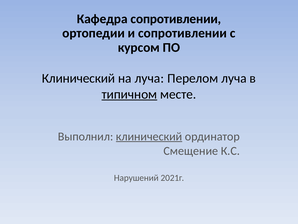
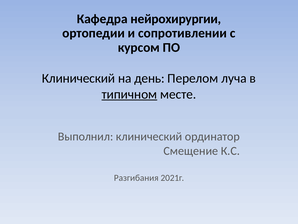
Кафедра сопротивлении: сопротивлении -> нейрохирургии (176, 19)
на луча: луча -> день (149, 78)
клинический underline: present -> none (149, 136)
Нарушений: Нарушений -> Разгибания (136, 177)
